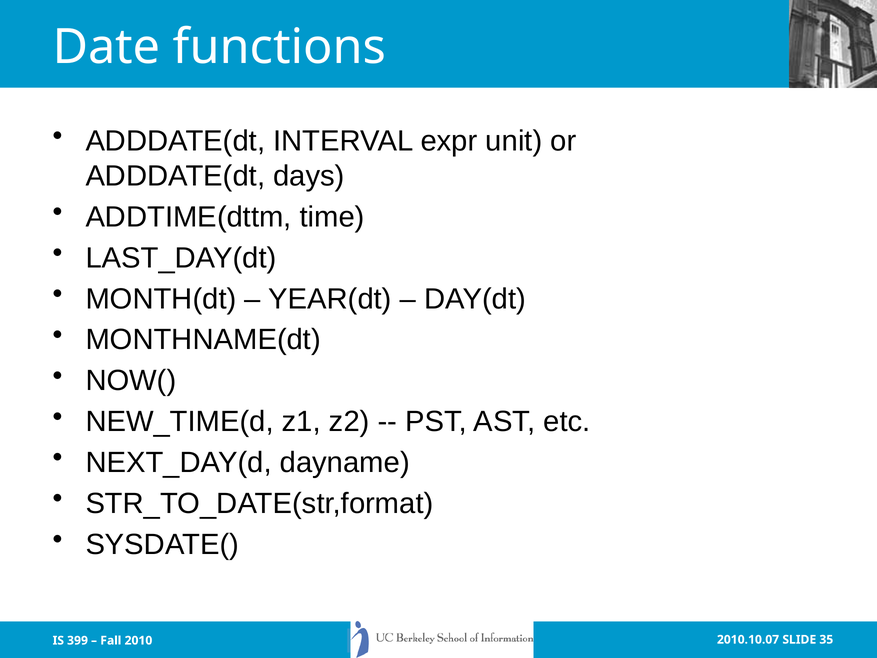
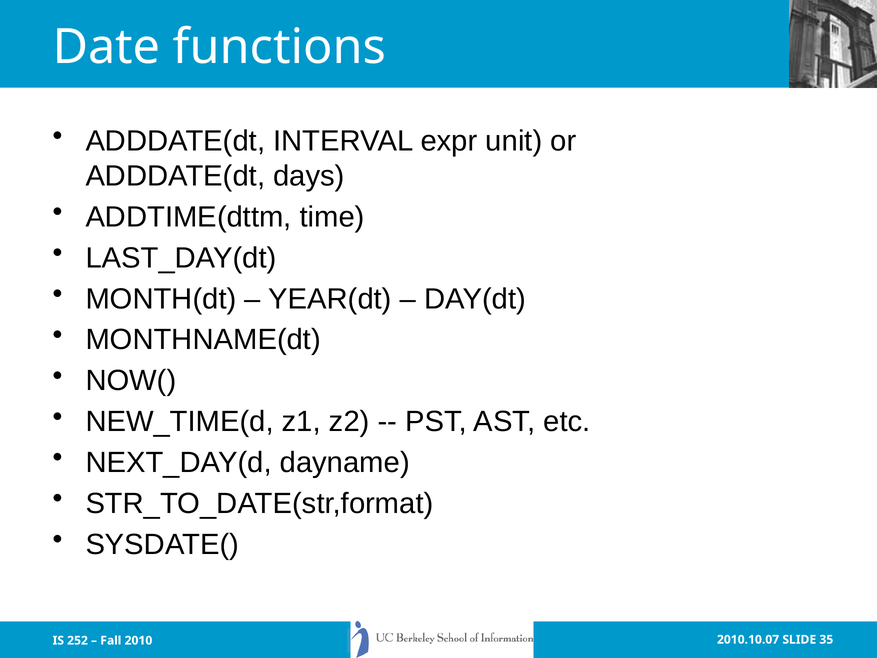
399: 399 -> 252 (78, 640)
